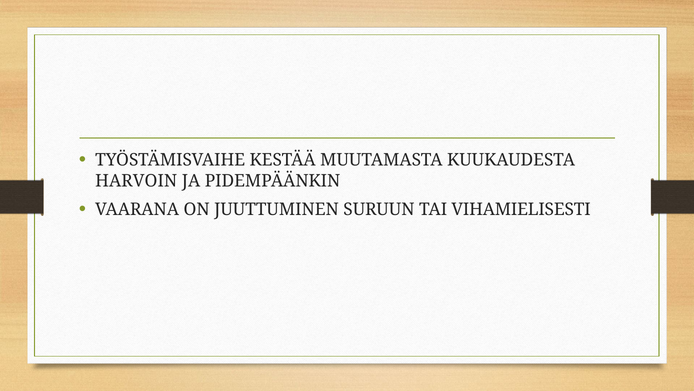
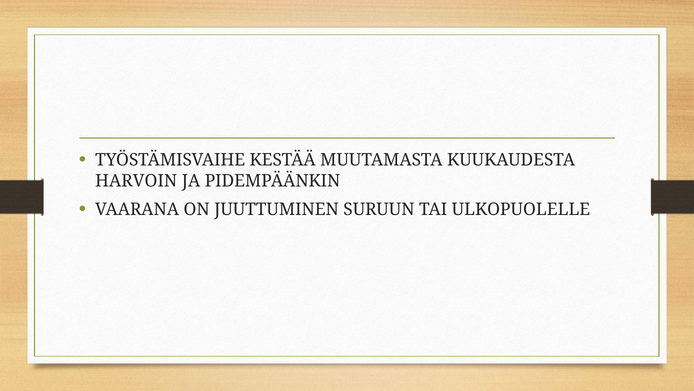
VIHAMIELISESTI: VIHAMIELISESTI -> ULKOPUOLELLE (521, 209)
